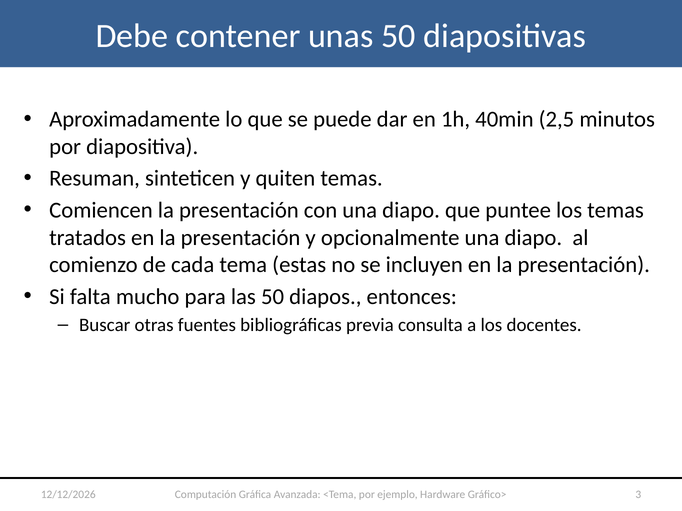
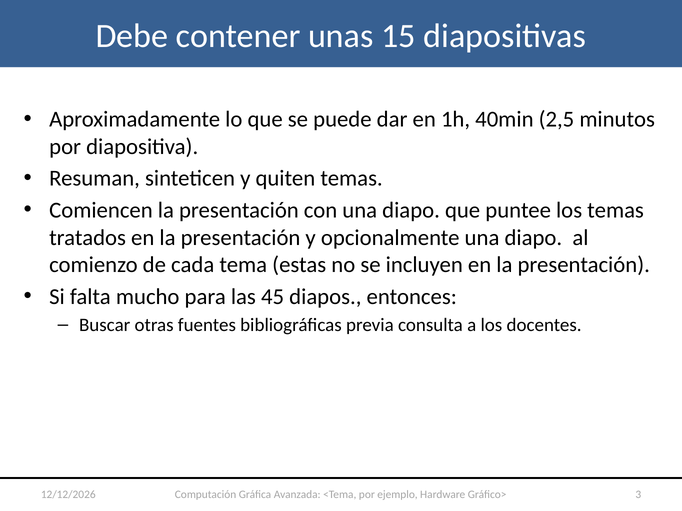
unas 50: 50 -> 15 (398, 36)
las 50: 50 -> 45 (273, 297)
